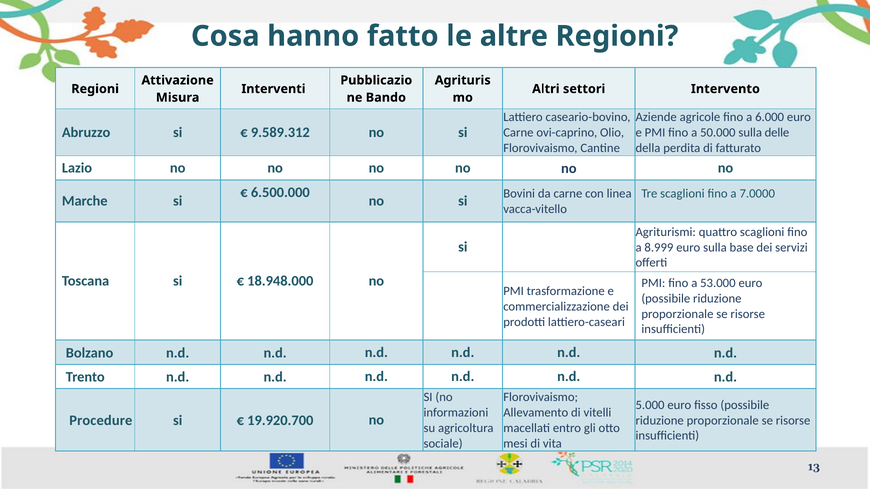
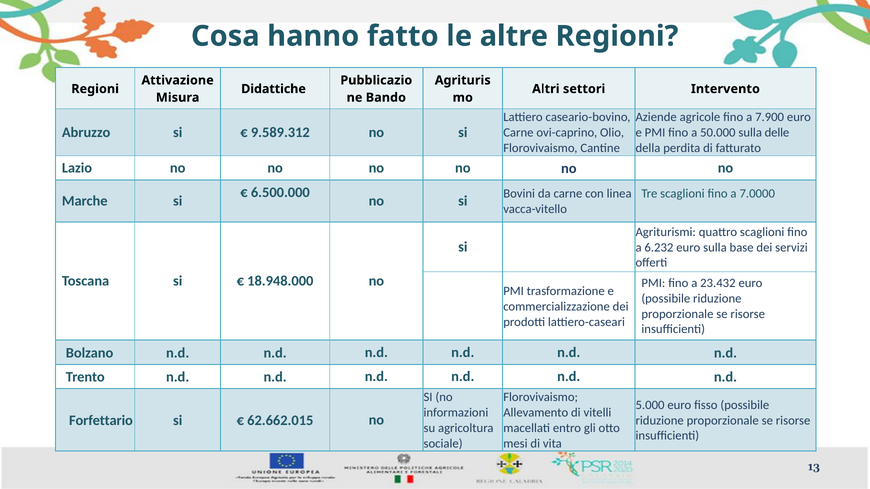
Interventi: Interventi -> Didattiche (274, 89)
6.000: 6.000 -> 7.900 (770, 117)
8.999: 8.999 -> 6.232 (659, 248)
53.000: 53.000 -> 23.432 (718, 283)
Procedure: Procedure -> Forfettario (101, 421)
19.920.700: 19.920.700 -> 62.662.015 (280, 421)
